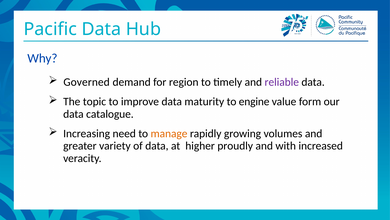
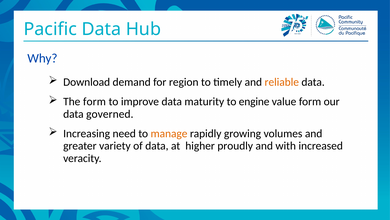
Governed: Governed -> Download (87, 82)
reliable colour: purple -> orange (282, 82)
The topic: topic -> form (94, 101)
catalogue: catalogue -> governed (110, 114)
